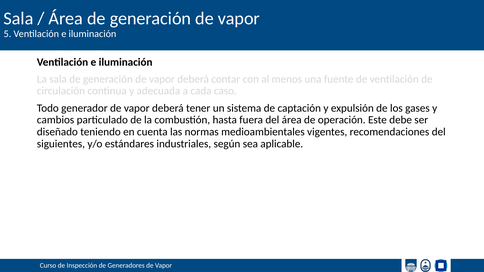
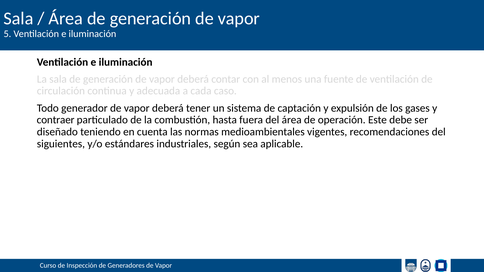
cambios: cambios -> contraer (56, 120)
